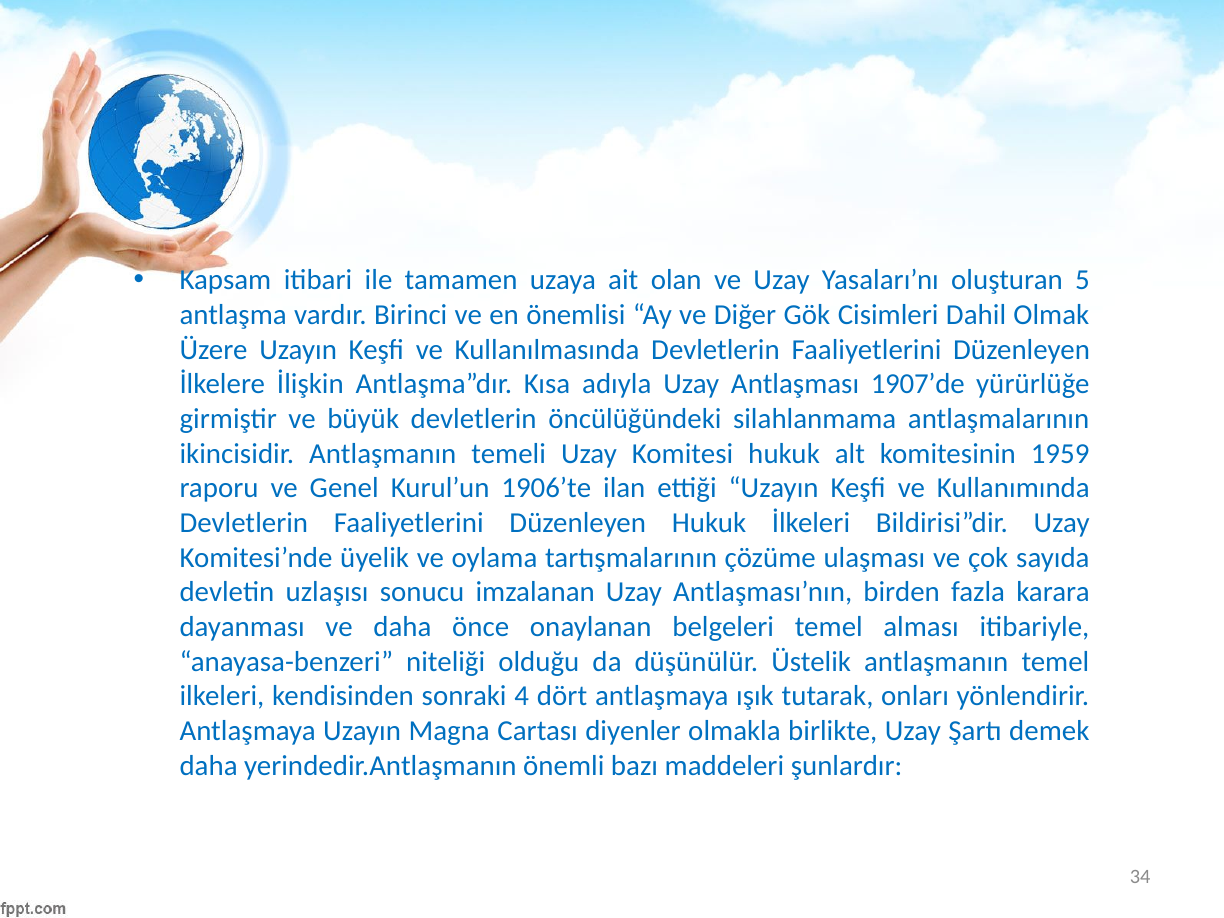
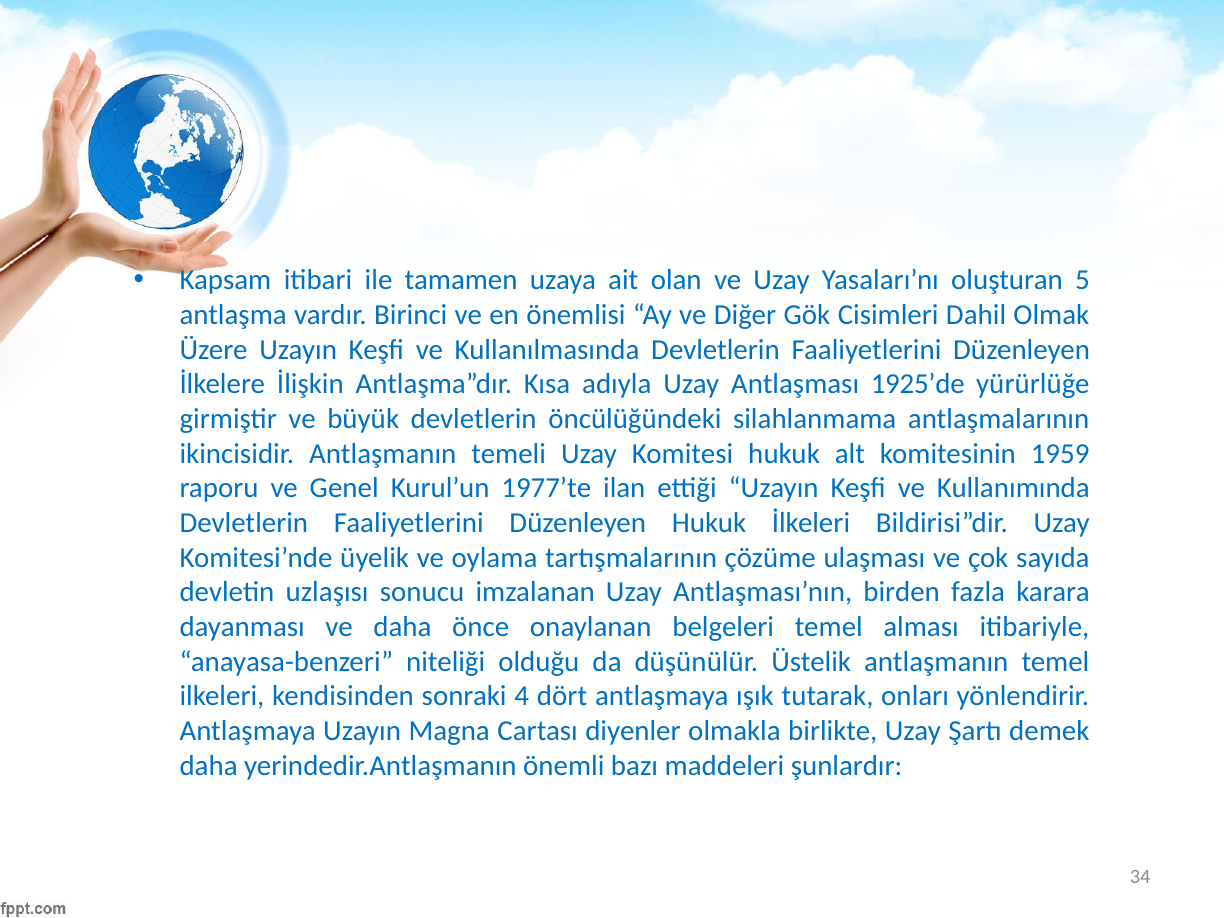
1907’de: 1907’de -> 1925’de (918, 384)
1906’te: 1906’te -> 1977’te (546, 488)
